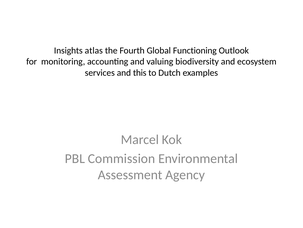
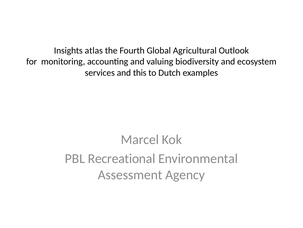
Functioning: Functioning -> Agricultural (195, 50)
Commission: Commission -> Recreational (122, 158)
